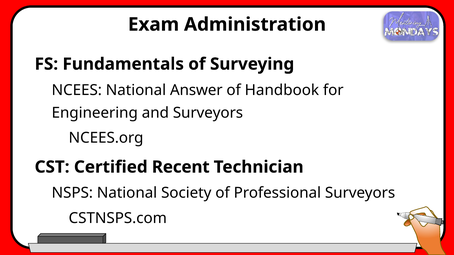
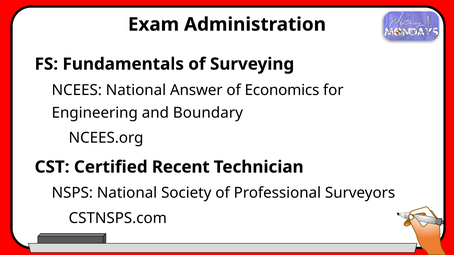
Handbook: Handbook -> Economics (282, 90)
and Surveyors: Surveyors -> Boundary (208, 113)
